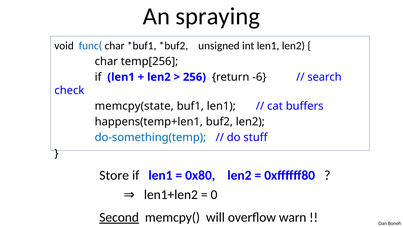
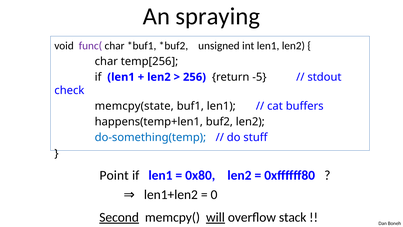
func( colour: blue -> purple (90, 46)
-6: -6 -> -5 (259, 77)
search: search -> stdout (324, 77)
Store: Store -> Point (114, 175)
will underline: none -> present (215, 217)
warn: warn -> stack (293, 217)
